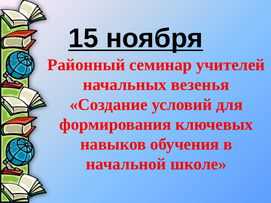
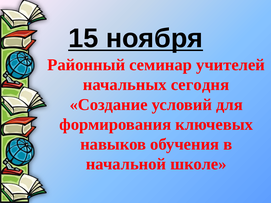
везенья: везенья -> сегодня (200, 85)
